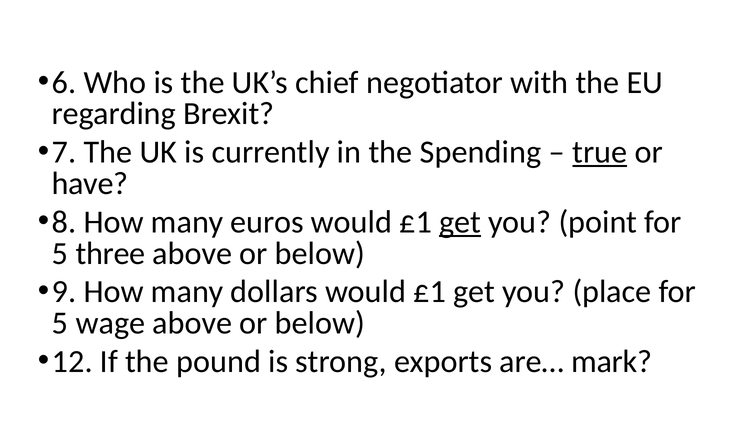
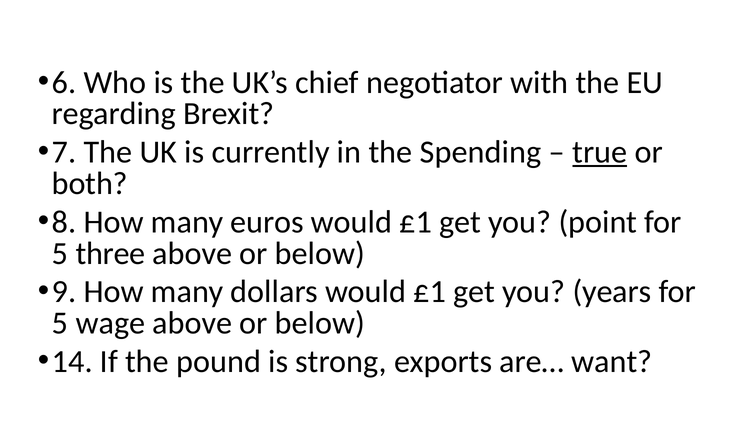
have: have -> both (90, 183)
get underline: present -> none (460, 222)
place: place -> years (612, 292)
12: 12 -> 14 (72, 361)
mark: mark -> want (612, 361)
